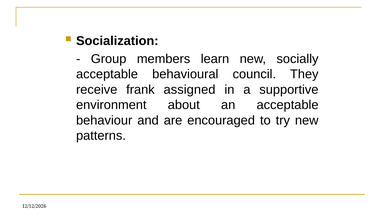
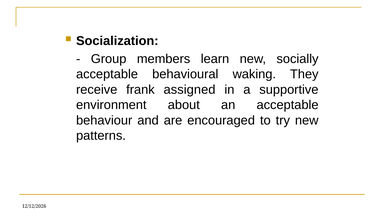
council: council -> waking (254, 74)
